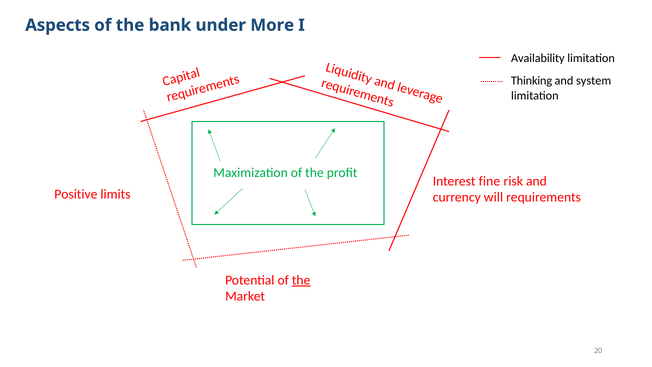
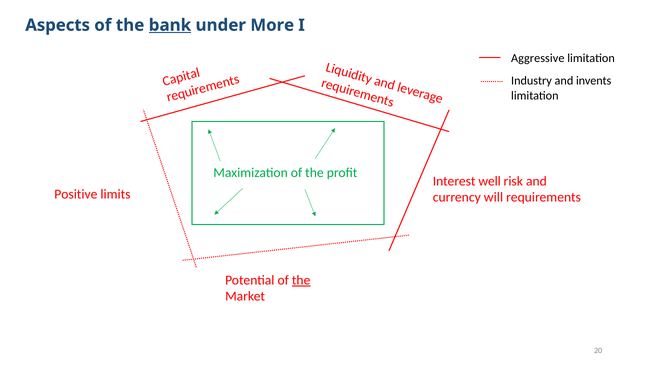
bank underline: none -> present (170, 25)
Availability: Availability -> Aggressive (538, 58)
Thinking: Thinking -> Industry (531, 81)
system: system -> invents (594, 81)
fine: fine -> well (490, 181)
